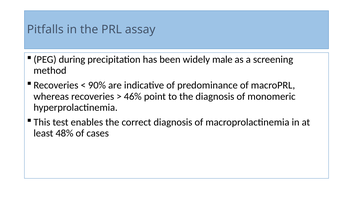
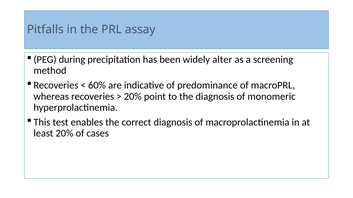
male: male -> alter (222, 60)
90%: 90% -> 60% (97, 86)
46%: 46% -> 20% (133, 97)
least 48%: 48% -> 20% (64, 134)
